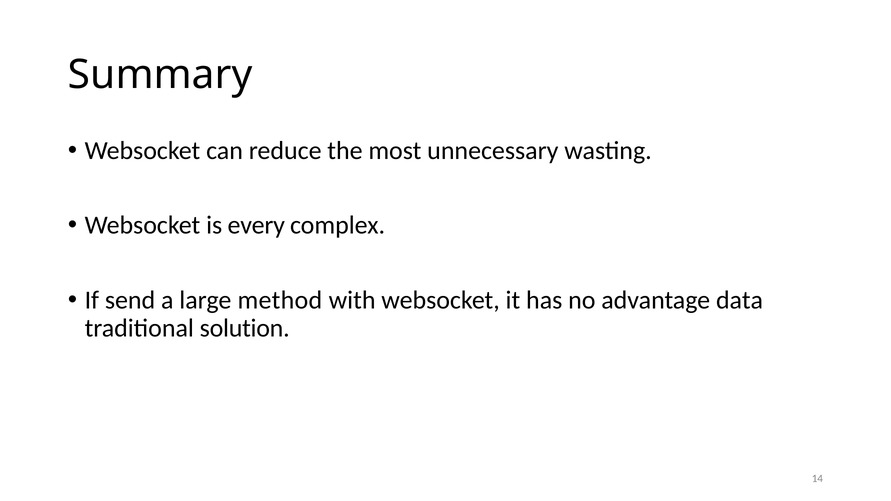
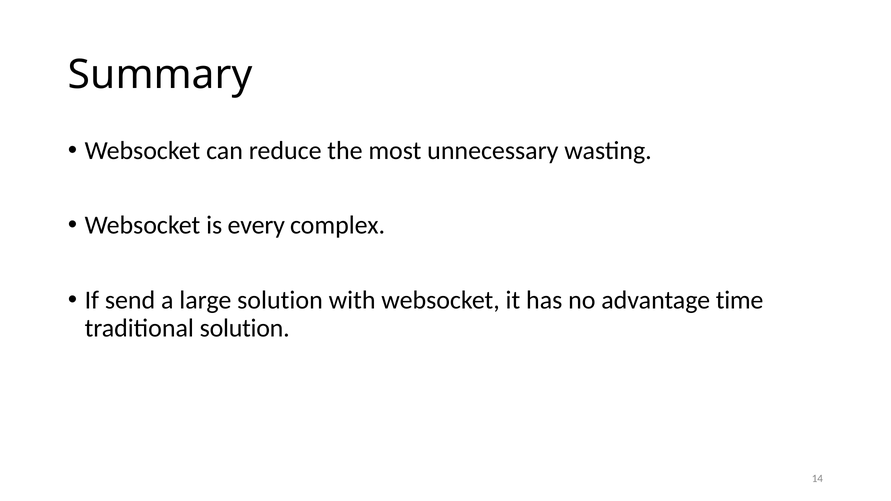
large method: method -> solution (280, 300)
data: data -> time (740, 300)
